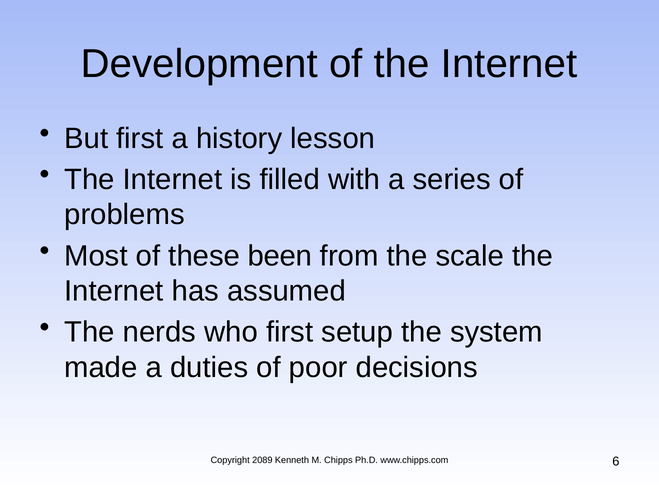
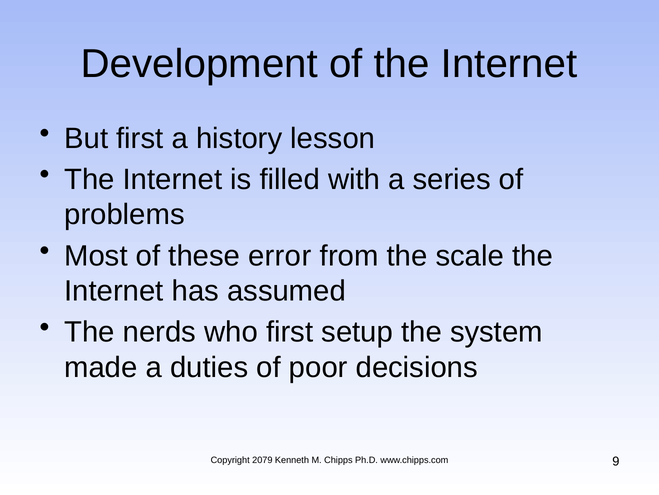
been: been -> error (280, 255)
2089: 2089 -> 2079 (262, 460)
6: 6 -> 9 (616, 461)
